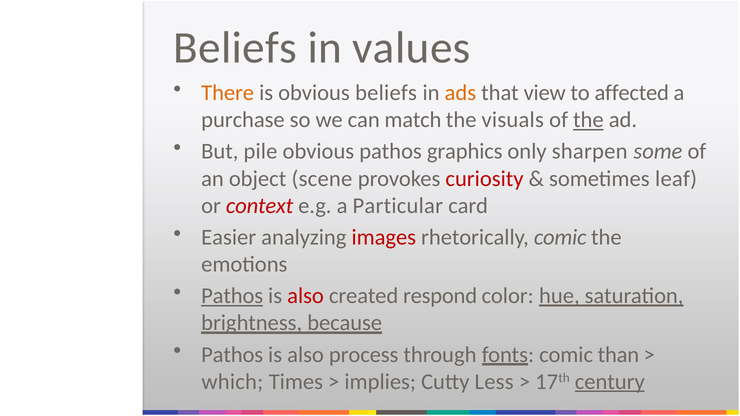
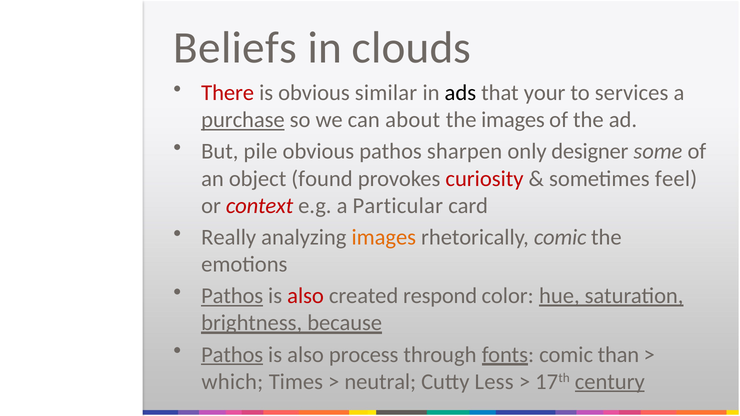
values: values -> clouds (412, 48)
There colour: orange -> red (228, 93)
obvious beliefs: beliefs -> similar (386, 93)
ads colour: orange -> black (460, 93)
view: view -> your (545, 93)
affected: affected -> services (632, 93)
purchase underline: none -> present (243, 120)
match: match -> about (413, 120)
the visuals: visuals -> images (513, 120)
the underline: present -> none (588, 120)
graphics: graphics -> sharpen (465, 152)
sharpen: sharpen -> designer (590, 152)
scene: scene -> found (322, 179)
leaf: leaf -> feel (676, 179)
Easier: Easier -> Really (229, 237)
images colour: red -> orange (384, 237)
Pathos underline: none -> present (232, 355)
implies: implies -> neutral (380, 382)
